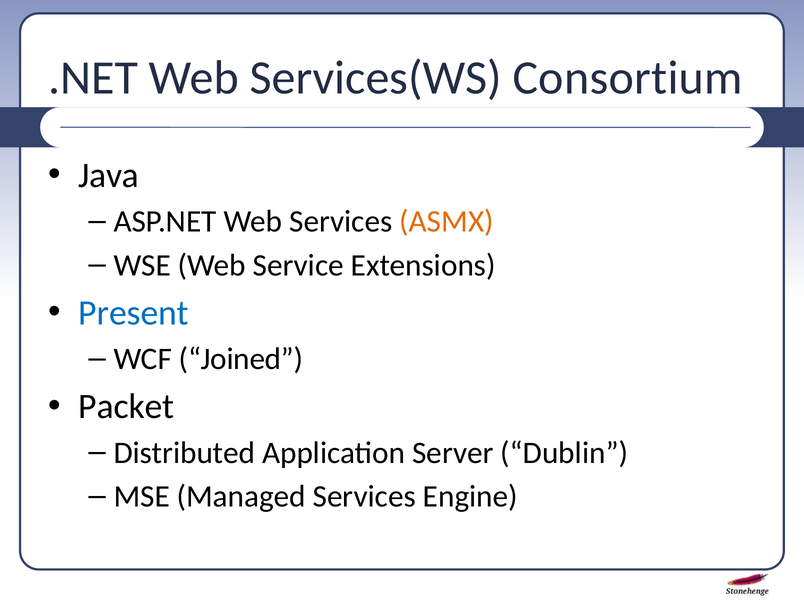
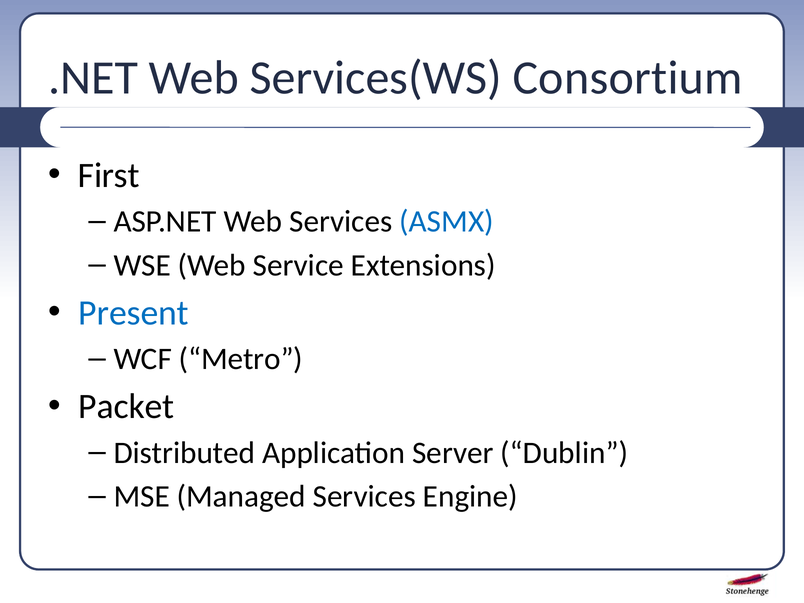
Java: Java -> First (109, 175)
ASMX colour: orange -> blue (447, 222)
Joined: Joined -> Metro (241, 359)
